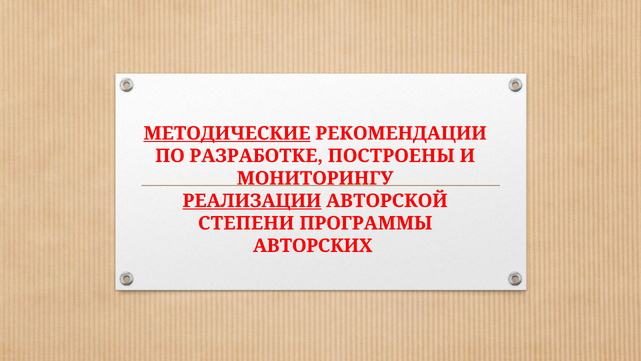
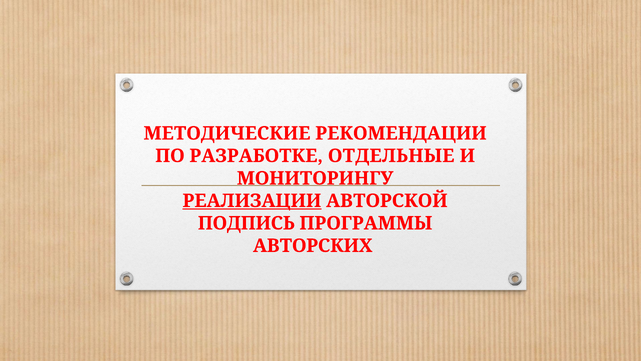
МЕТОДИЧЕСКИЕ underline: present -> none (227, 133)
ПОСТРОЕНЫ: ПОСТРОЕНЫ -> ОТДЕЛЬНЫЕ (391, 156)
СТЕПЕНИ: СТЕПЕНИ -> ПОДПИСЬ (246, 223)
